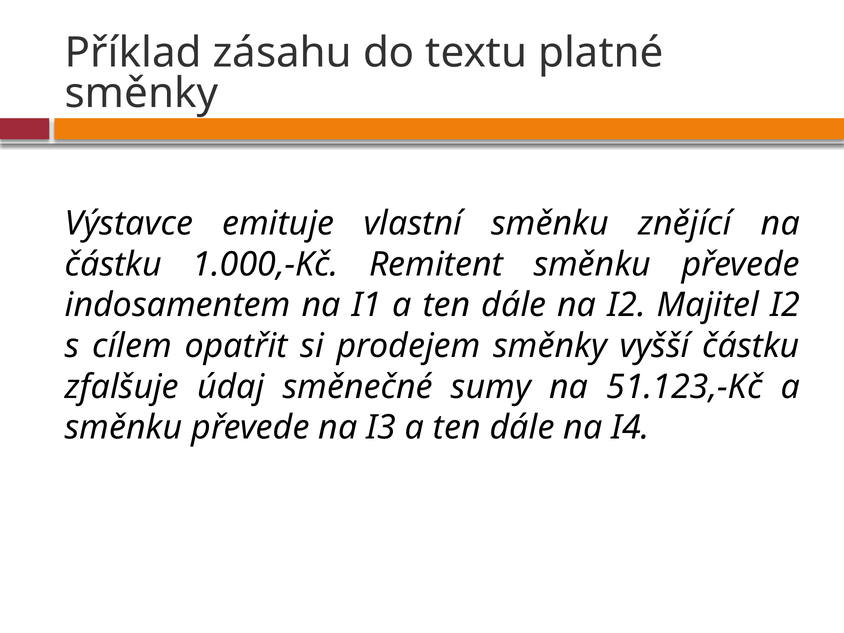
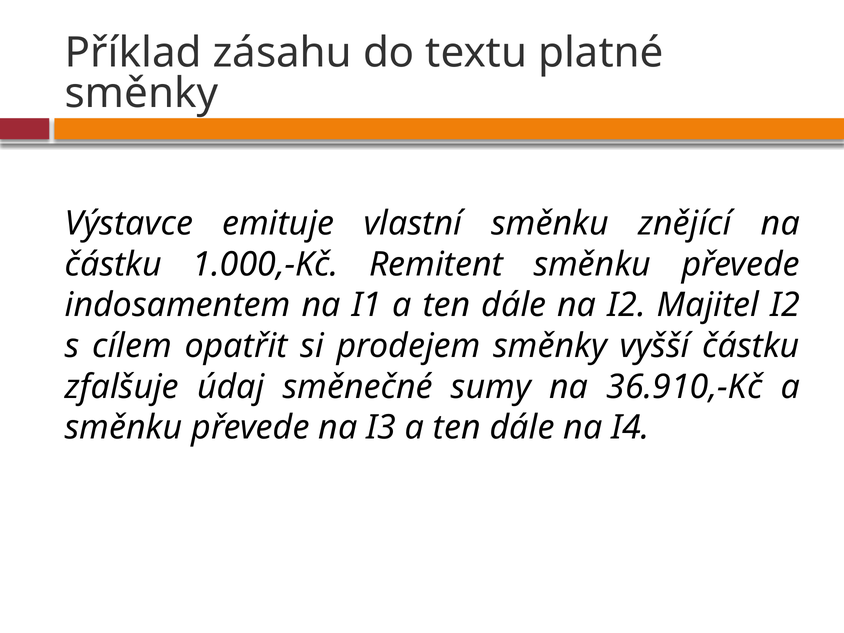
51.123,-Kč: 51.123,-Kč -> 36.910,-Kč (684, 387)
